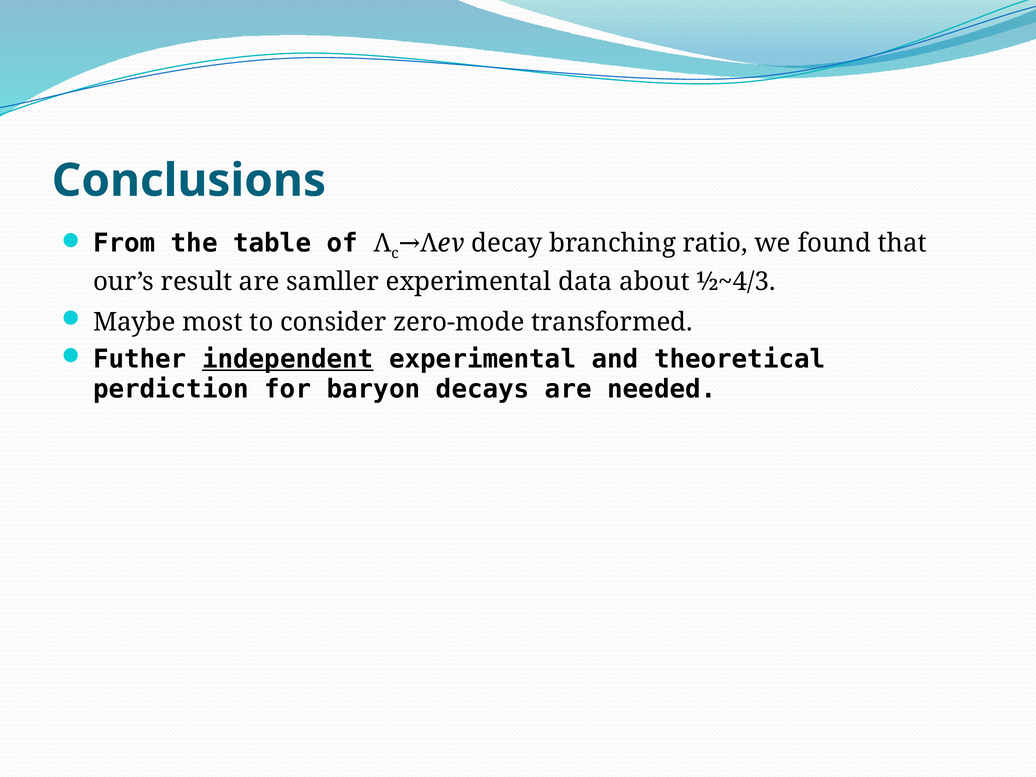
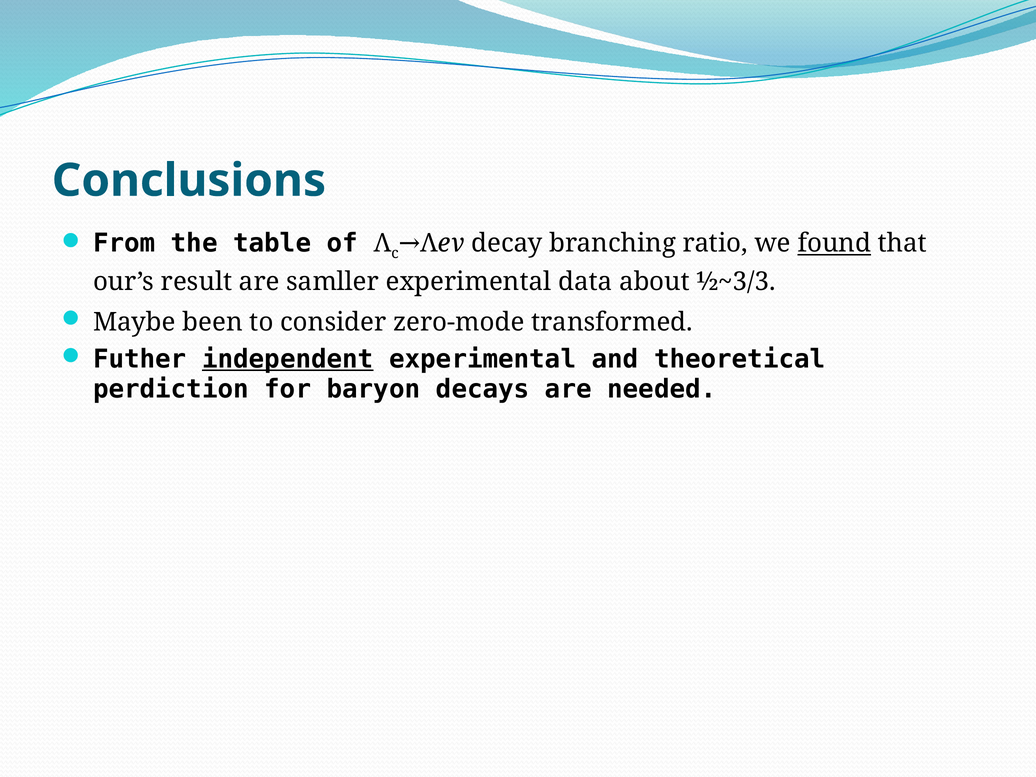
found underline: none -> present (834, 243)
½~4/3: ½~4/3 -> ½~3/3 (736, 282)
most: most -> been (213, 322)
